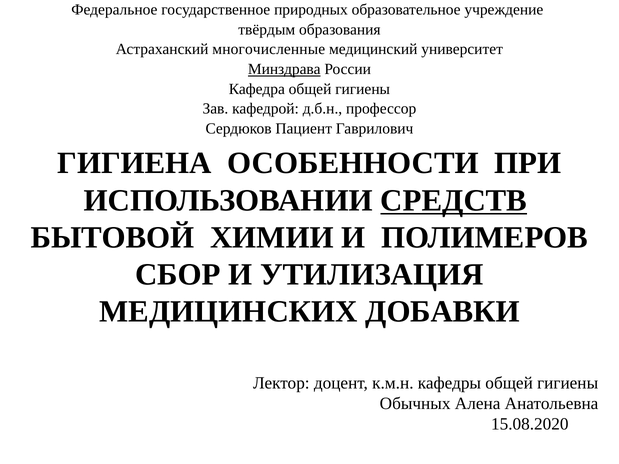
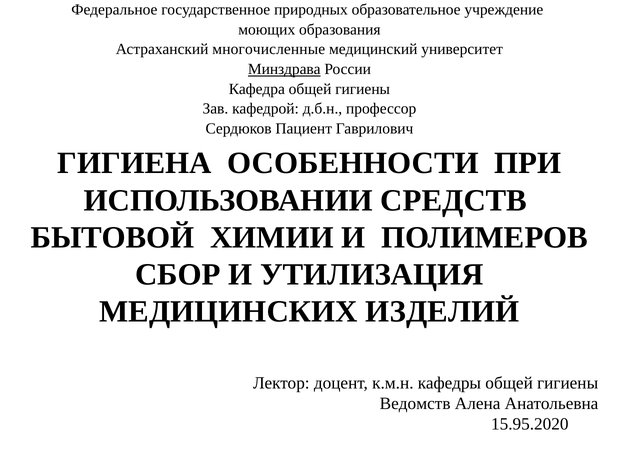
твёрдым: твёрдым -> моющих (267, 30)
СРЕДСТВ underline: present -> none (454, 200)
ДОБАВКИ: ДОБАВКИ -> ИЗДЕЛИЙ (442, 312)
Обычных: Обычных -> Ведомств (415, 404)
15.08.2020: 15.08.2020 -> 15.95.2020 (530, 424)
